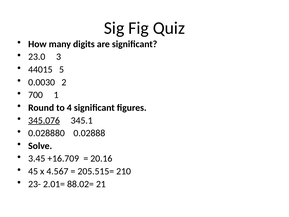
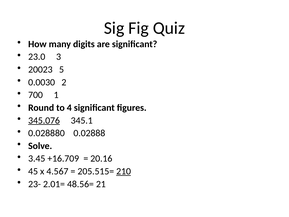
44015: 44015 -> 20023 (40, 69)
210 underline: none -> present (124, 171)
88.02=: 88.02= -> 48.56= (80, 184)
